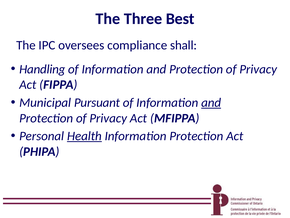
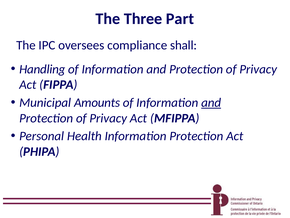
Best: Best -> Part (180, 19)
Pursuant: Pursuant -> Amounts (97, 102)
Health underline: present -> none (84, 136)
